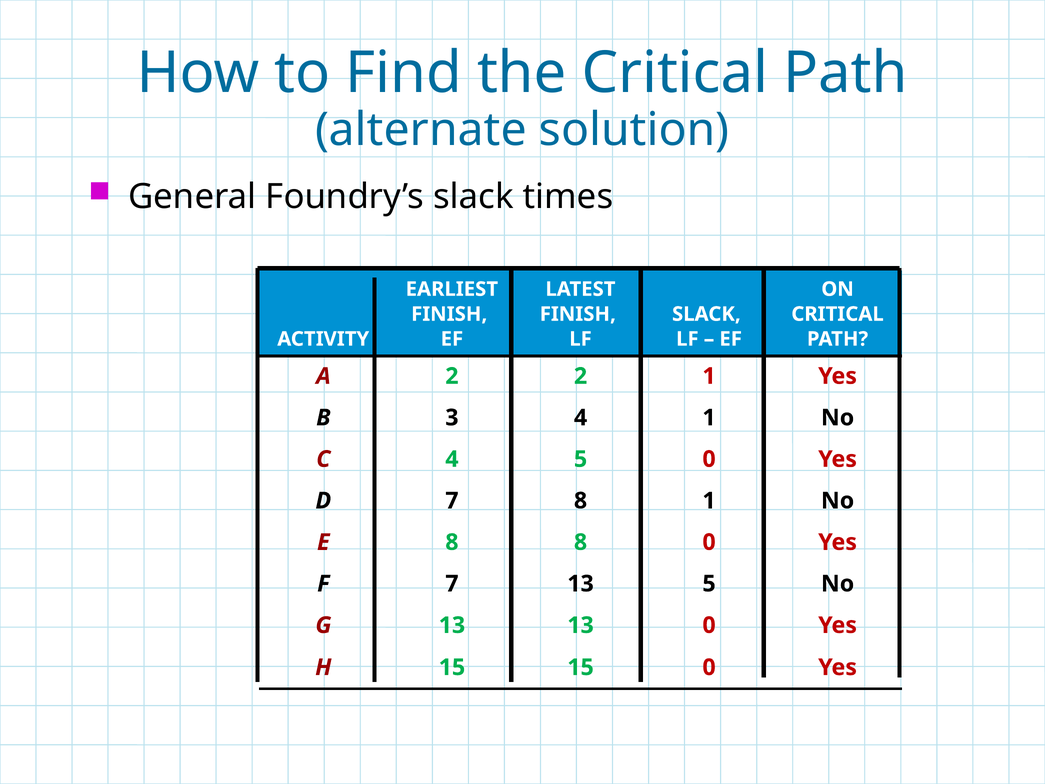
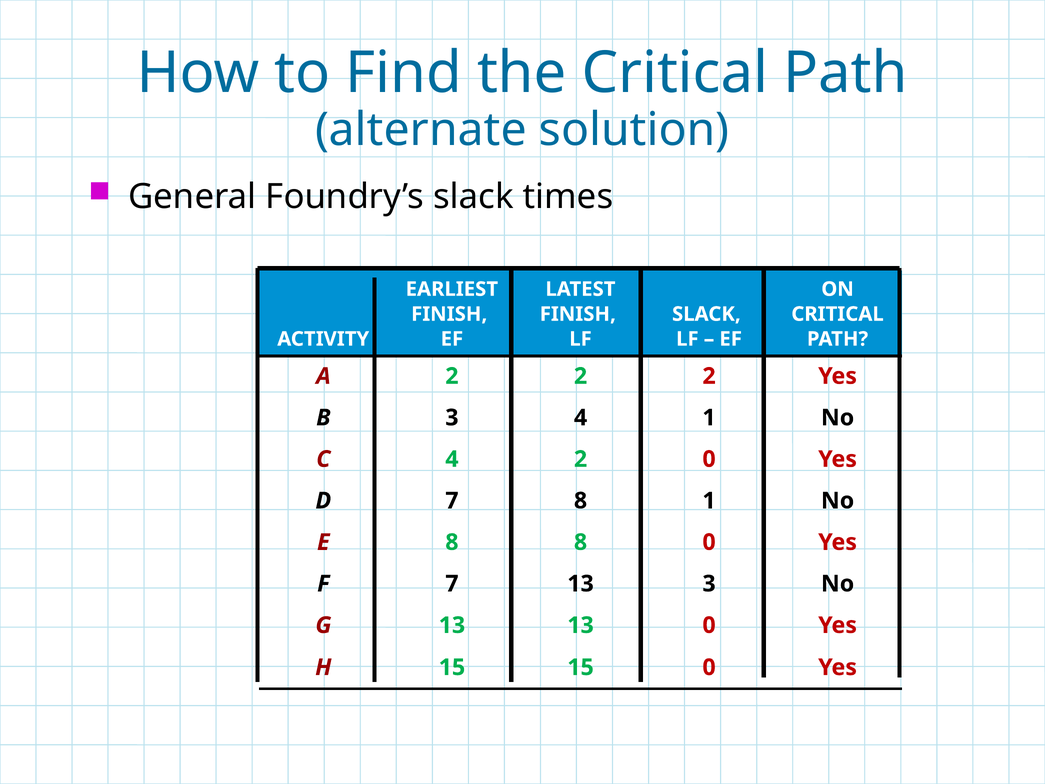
2 2 1: 1 -> 2 (709, 376)
4 5: 5 -> 2 (581, 459)
13 5: 5 -> 3 (709, 584)
